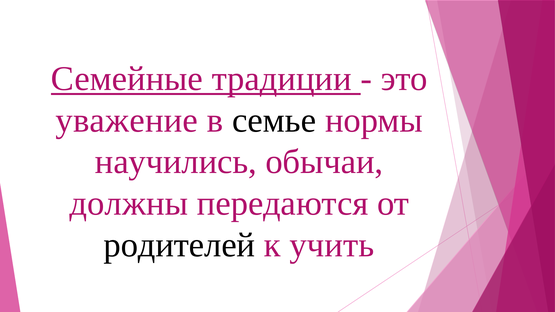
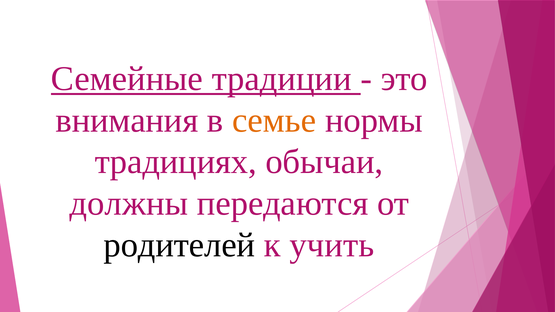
уважение: уважение -> внимания (127, 120)
семье colour: black -> orange (274, 120)
научились: научились -> традициях (176, 162)
